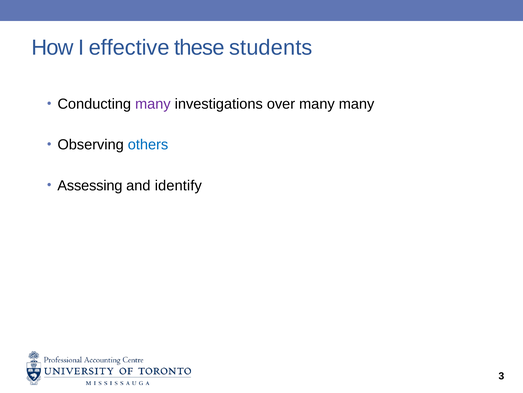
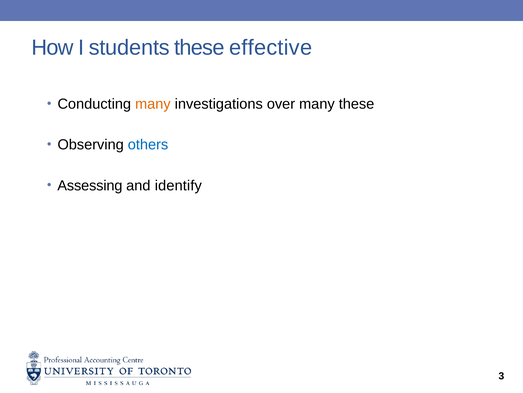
effective: effective -> students (129, 48)
students: students -> effective (271, 48)
many colour: purple -> orange (153, 104)
many many: many -> these (357, 104)
